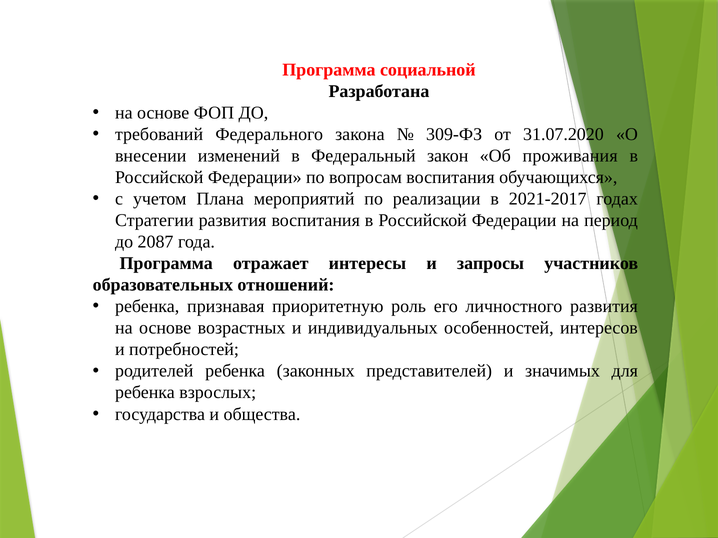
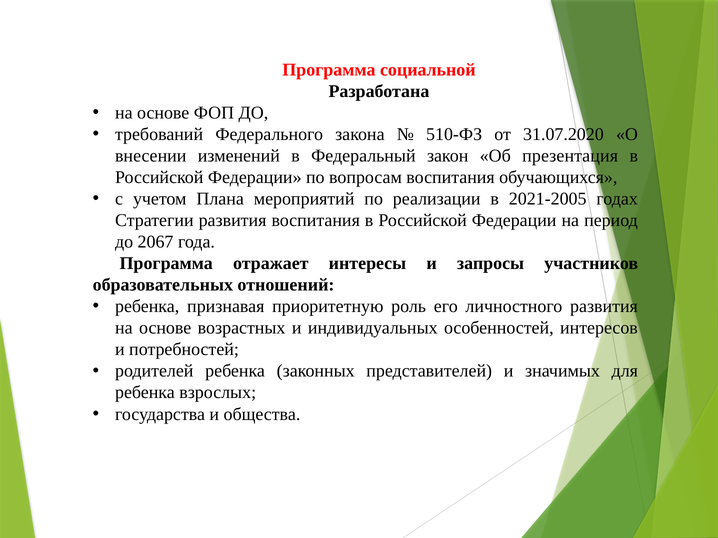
309-ФЗ: 309-ФЗ -> 510-ФЗ (454, 134)
проживания: проживания -> презентация (570, 156)
2021-2017: 2021-2017 -> 2021-2005 (548, 199)
2087: 2087 -> 2067 (156, 242)
